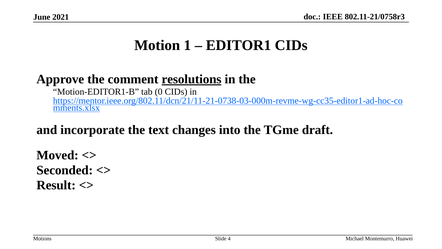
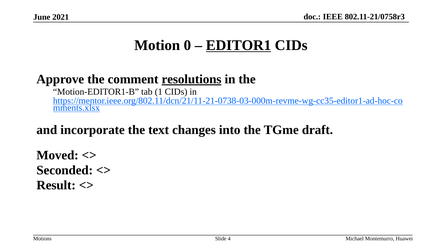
1: 1 -> 0 (187, 45)
EDITOR1 underline: none -> present (238, 45)
0: 0 -> 1 (159, 92)
